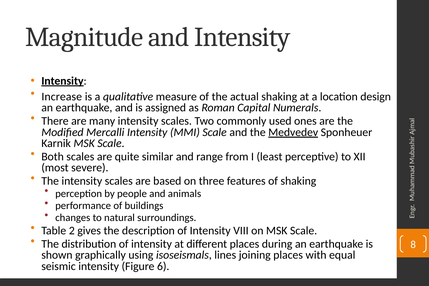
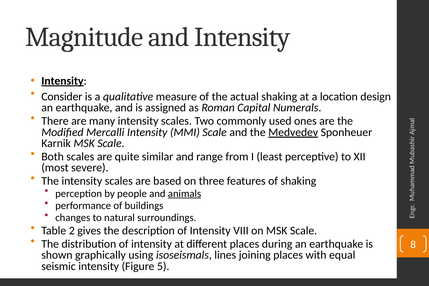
Increase: Increase -> Consider (62, 97)
animals underline: none -> present (185, 194)
6: 6 -> 5 (163, 266)
